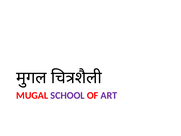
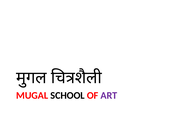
SCHOOL colour: purple -> black (68, 95)
